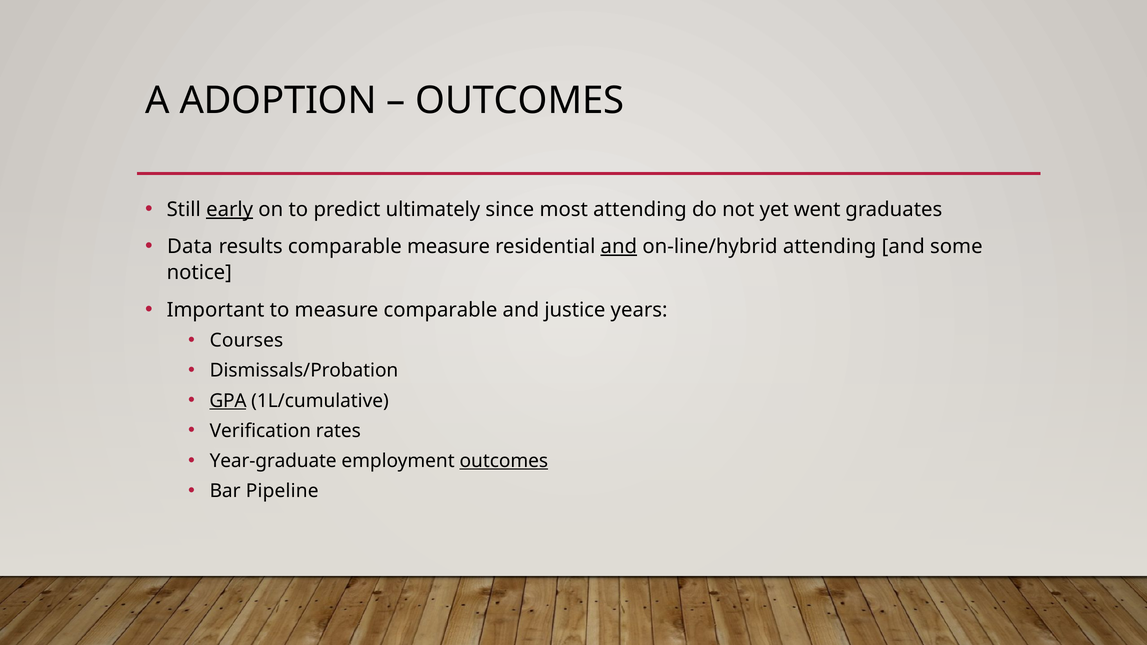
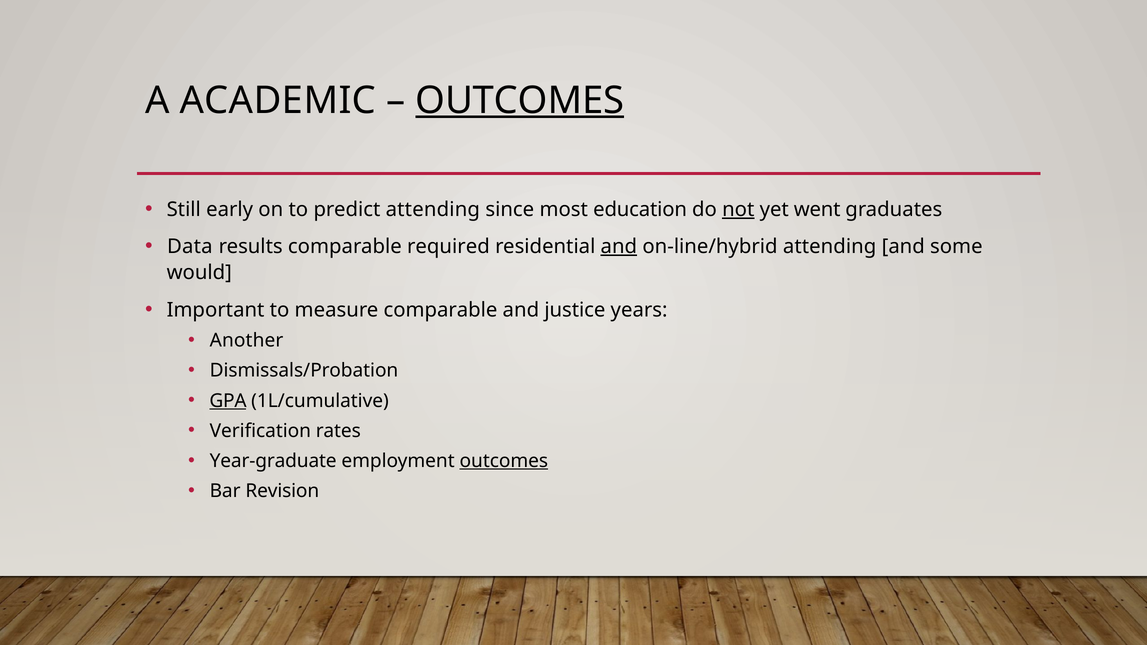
ADOPTION: ADOPTION -> ACADEMIC (278, 100)
OUTCOMES underline: none -> present (520, 100)
early underline: present -> none (230, 209)
predict ultimately: ultimately -> attending (433, 209)
most attending: attending -> education (640, 209)
not underline: none -> present (738, 209)
comparable measure: measure -> required (448, 247)
notice: notice -> would (199, 273)
Courses: Courses -> Another (247, 341)
Pipeline: Pipeline -> Revision (282, 491)
